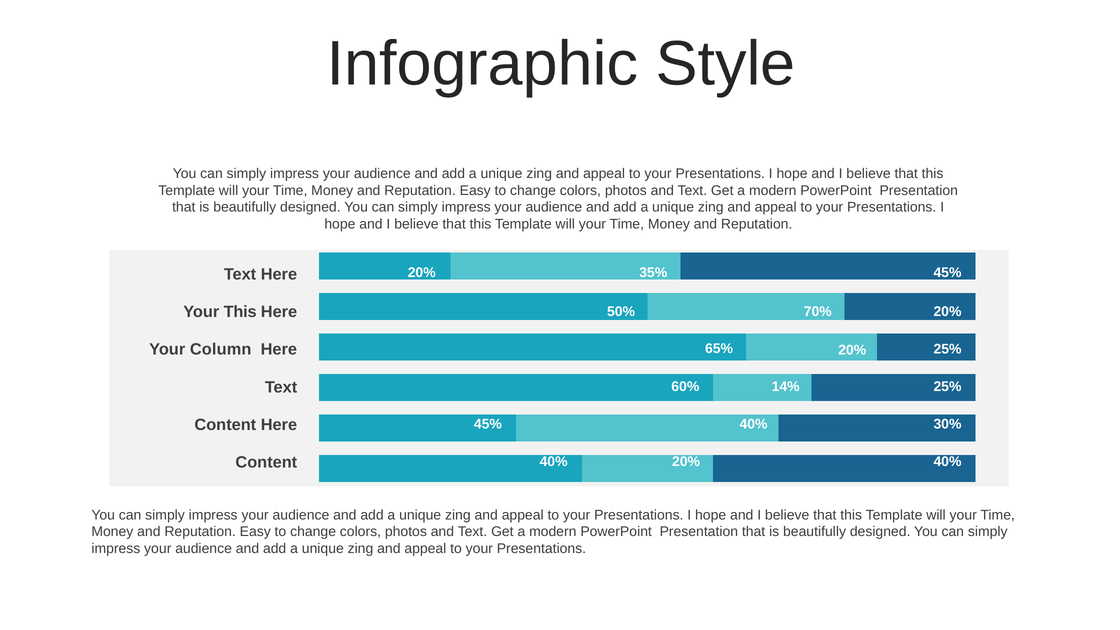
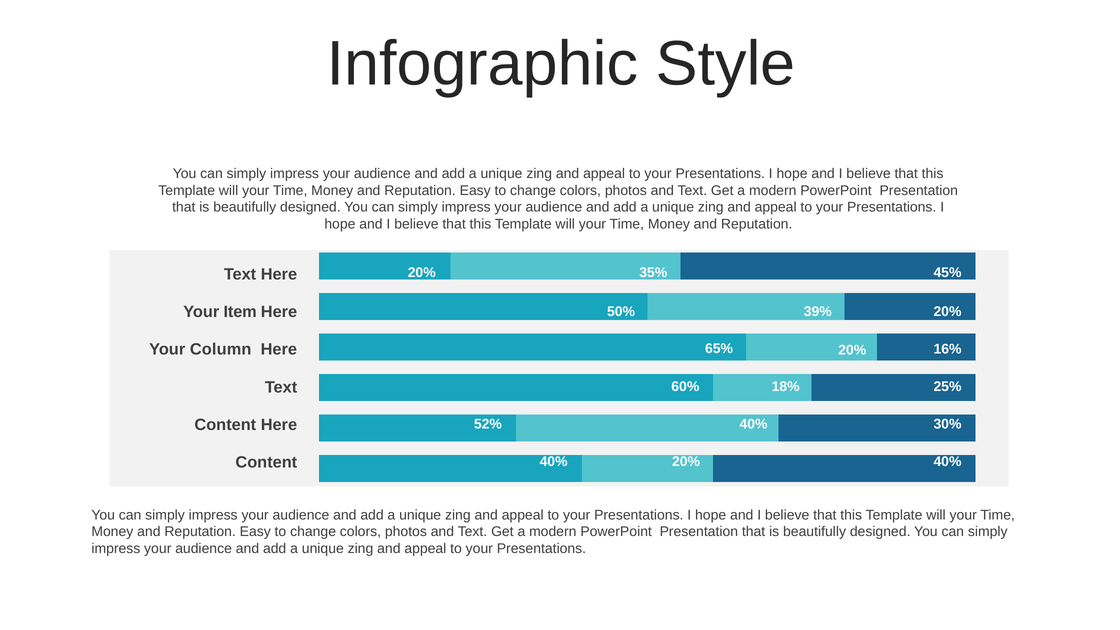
Your This: This -> Item (240, 312)
70%: 70% -> 39% (818, 311)
25%: 25% -> 16% (948, 349)
14%: 14% -> 18% (786, 387)
45%: 45% -> 52% (488, 424)
